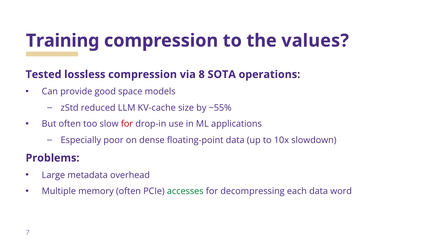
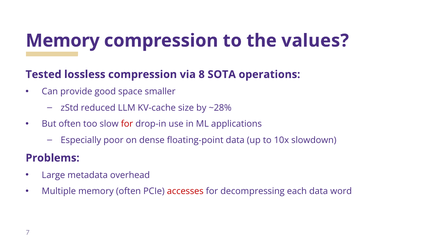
Training: Training -> Memory (63, 41)
models: models -> smaller (160, 92)
~55%: ~55% -> ~28% (220, 108)
accesses colour: green -> red (185, 191)
